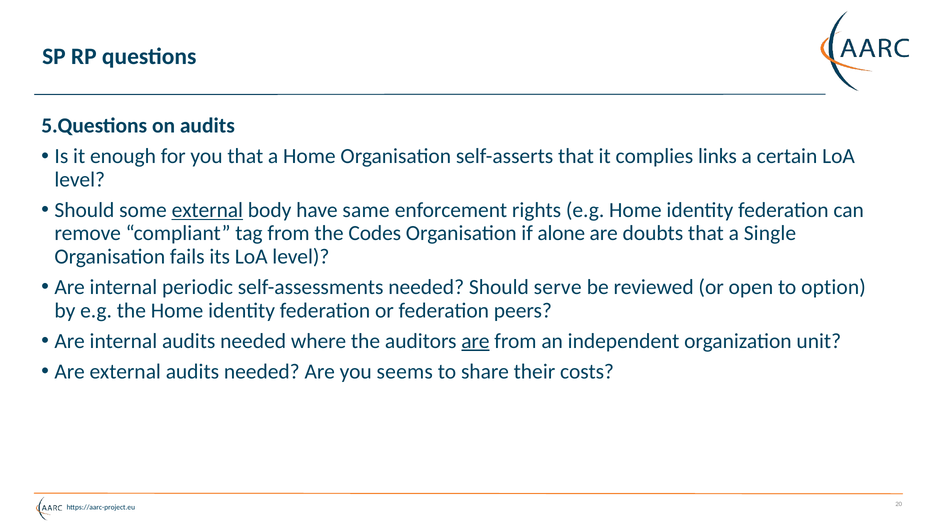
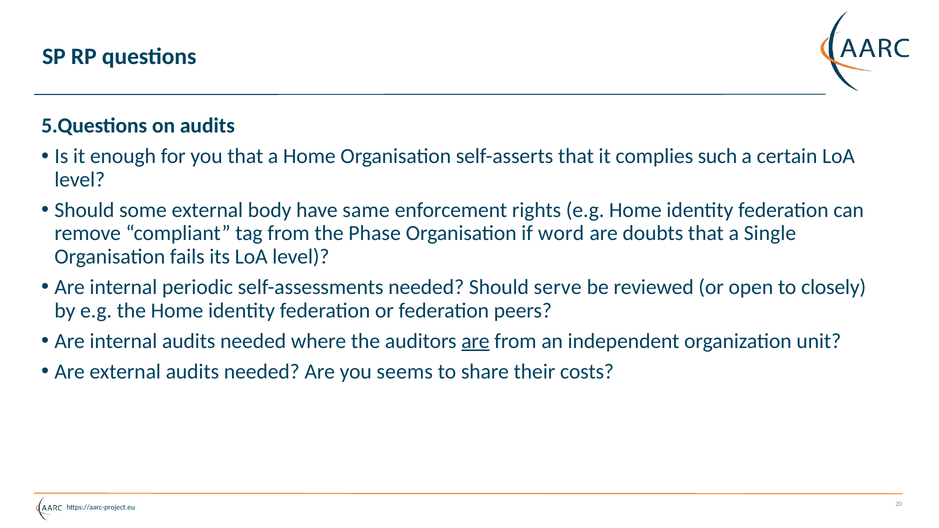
links: links -> such (718, 156)
external underline: present -> none (207, 210)
Codes: Codes -> Phase (375, 233)
alone: alone -> word (561, 233)
option: option -> closely (834, 287)
